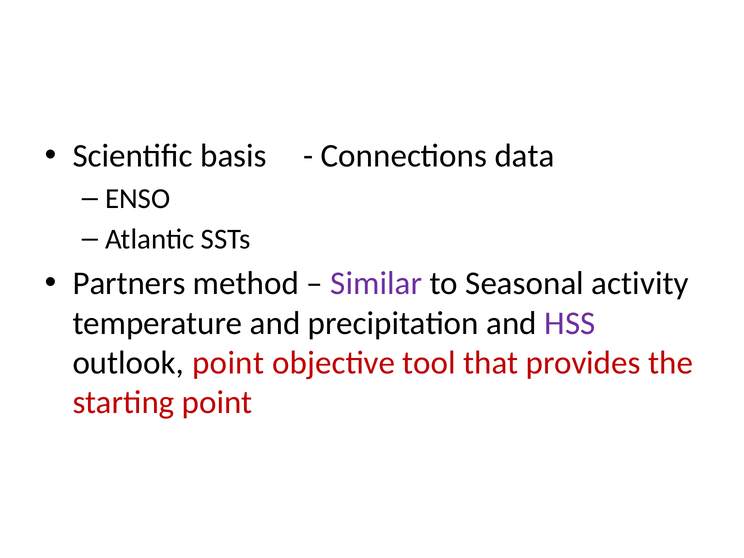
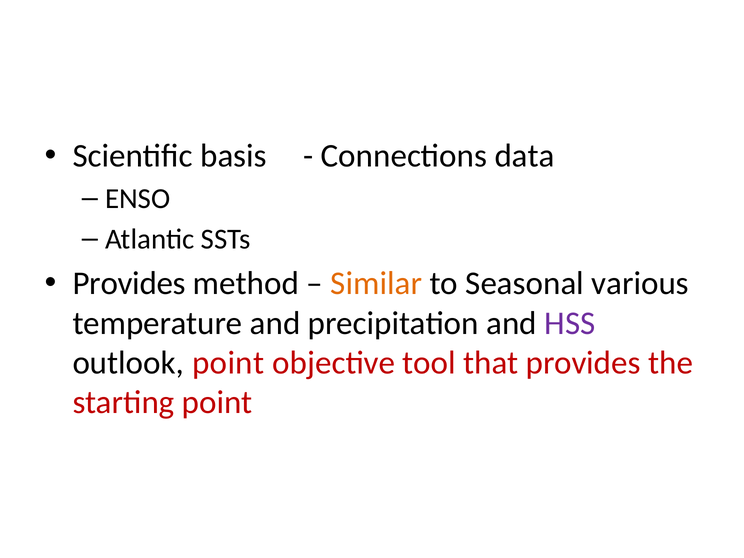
Partners: Partners -> Provides (129, 283)
Similar colour: purple -> orange (376, 283)
activity: activity -> various (640, 283)
